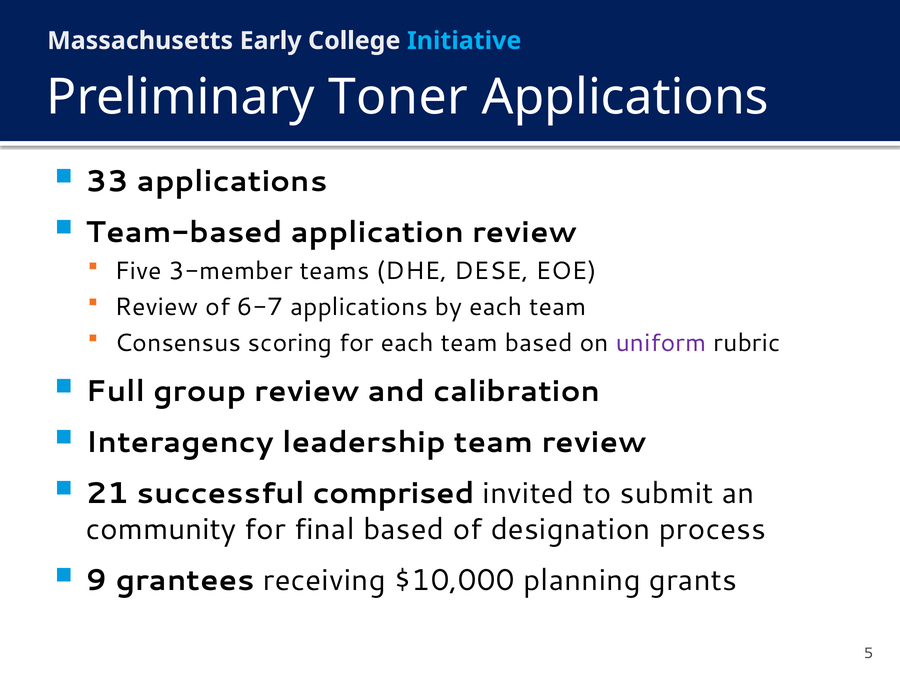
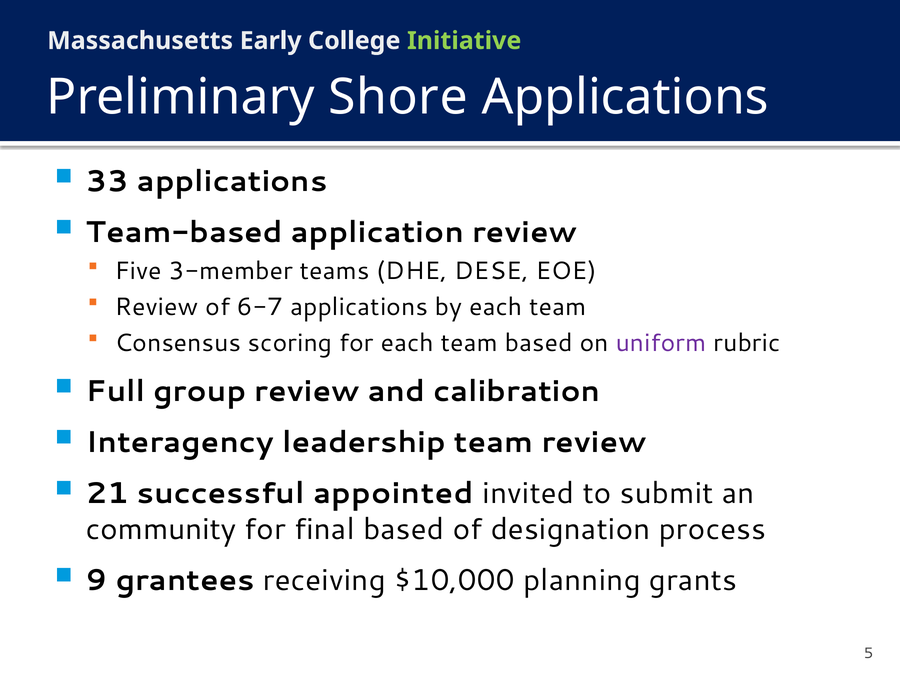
Initiative colour: light blue -> light green (464, 41)
Toner: Toner -> Shore (398, 97)
comprised: comprised -> appointed (393, 493)
